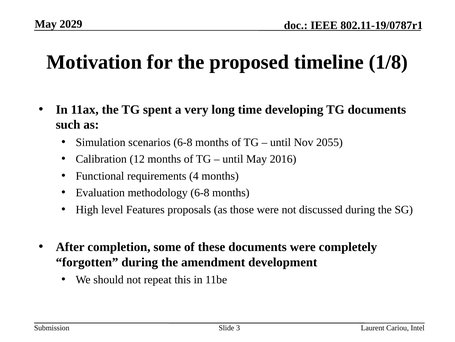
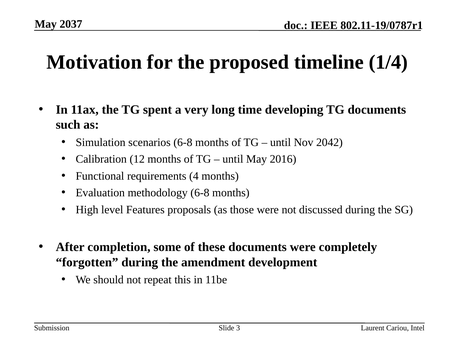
2029: 2029 -> 2037 (71, 24)
1/8: 1/8 -> 1/4 (388, 62)
2055: 2055 -> 2042 (329, 142)
